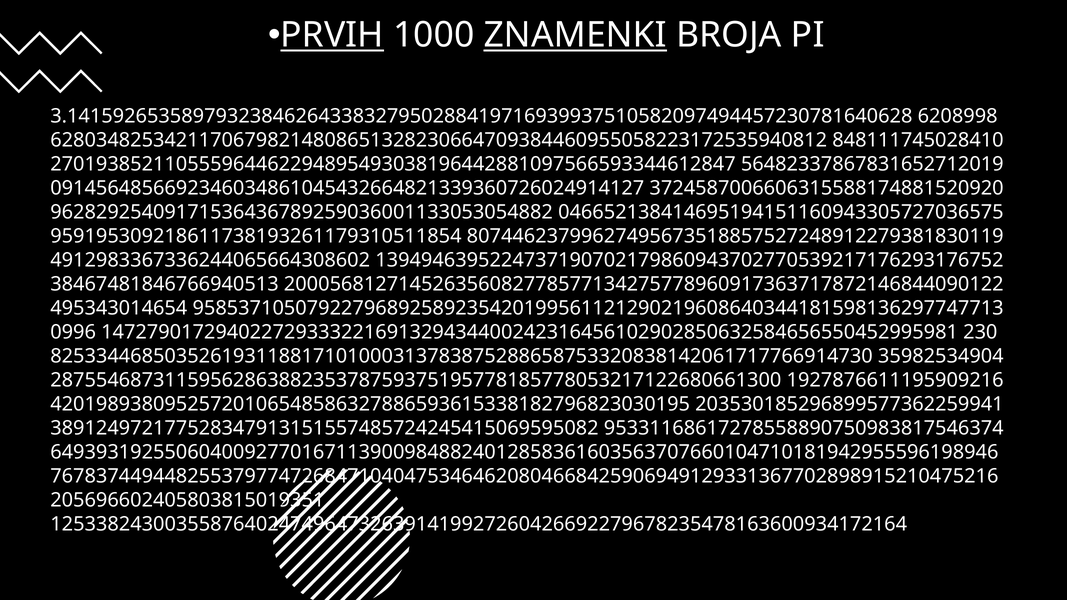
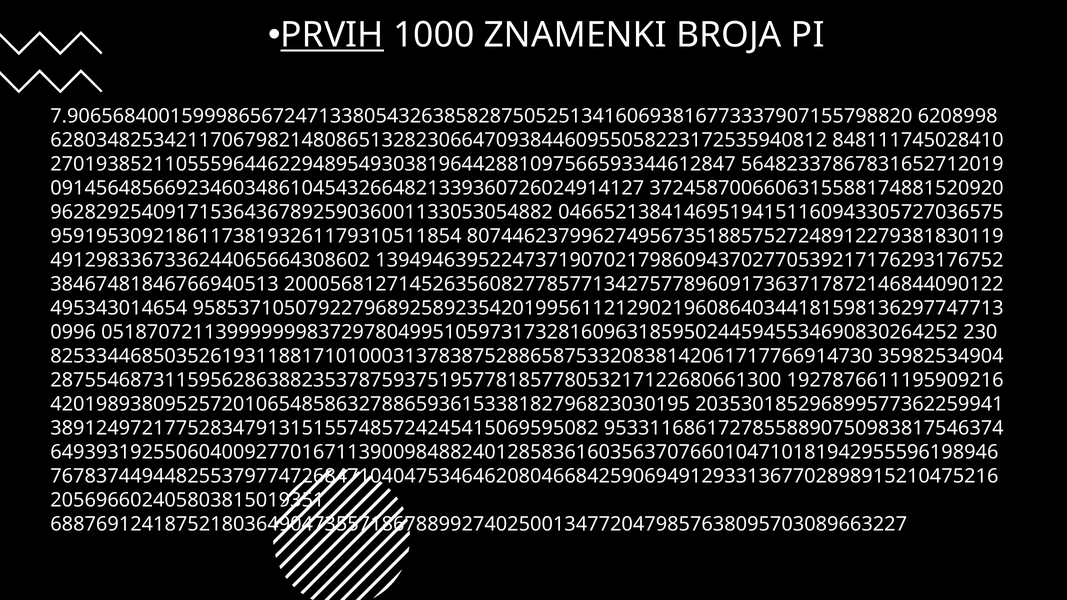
ZNAMENKI underline: present -> none (575, 35)
3.14159265358979323846264338327950288419716939937510582097494457230781640628: 3.14159265358979323846264338327950288419716939937510582097494457230781640628 -> 7.90656840015999865672471338054326385828750525134160693816773337907155798820 (481, 116)
147279017294022729333221691329434400242316456102902850632584656550452995981: 147279017294022729333221691329434400242316456102902850632584656550452995981 -> 051870721139999999837297804995105973173281609631859502445945534690830264252 (530, 332)
125338243003558764024749647326391419927260426692279678235478163600934172164: 125338243003558764024749647326391419927260426692279678235478163600934172164 -> 688769124187521803649047355718678899274025001347720479857638095703089663227 (479, 524)
